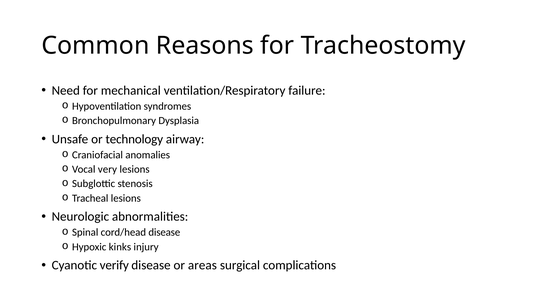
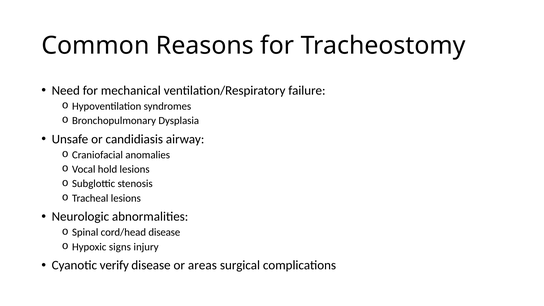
technology: technology -> candidiasis (134, 139)
very: very -> hold (108, 169)
kinks: kinks -> signs (120, 247)
